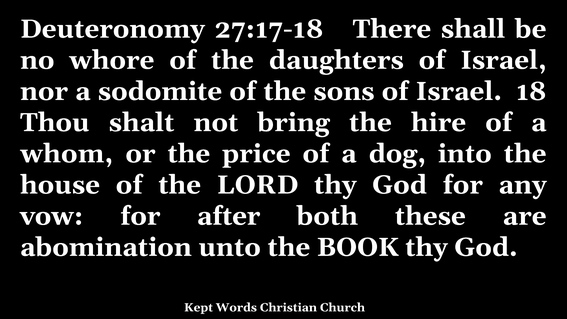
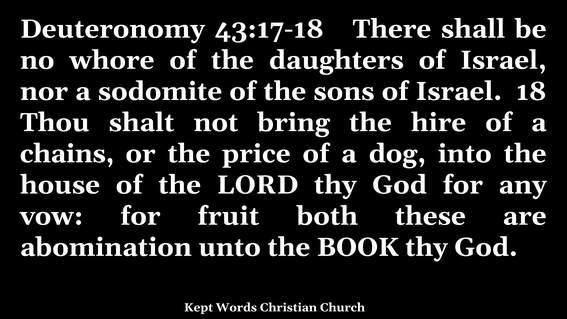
27:17-18: 27:17-18 -> 43:17-18 (269, 29)
whom: whom -> chains (67, 154)
after: after -> fruit (228, 216)
